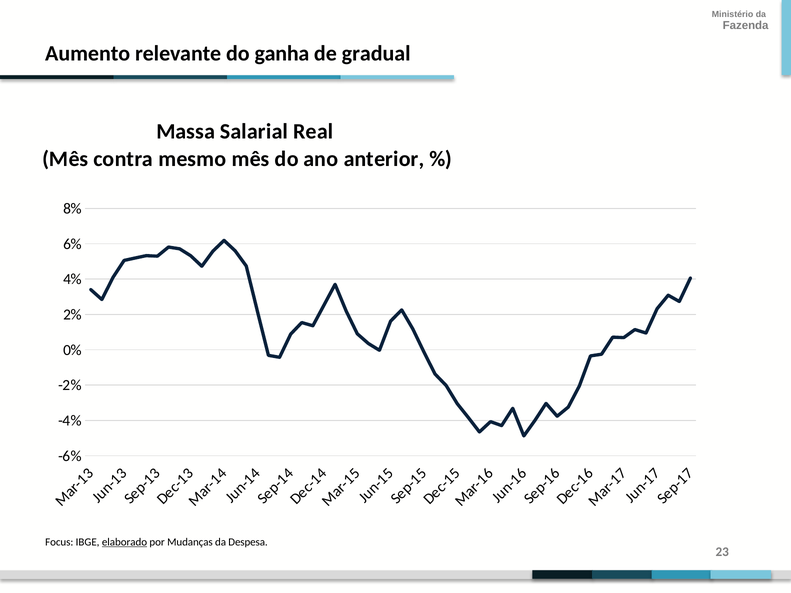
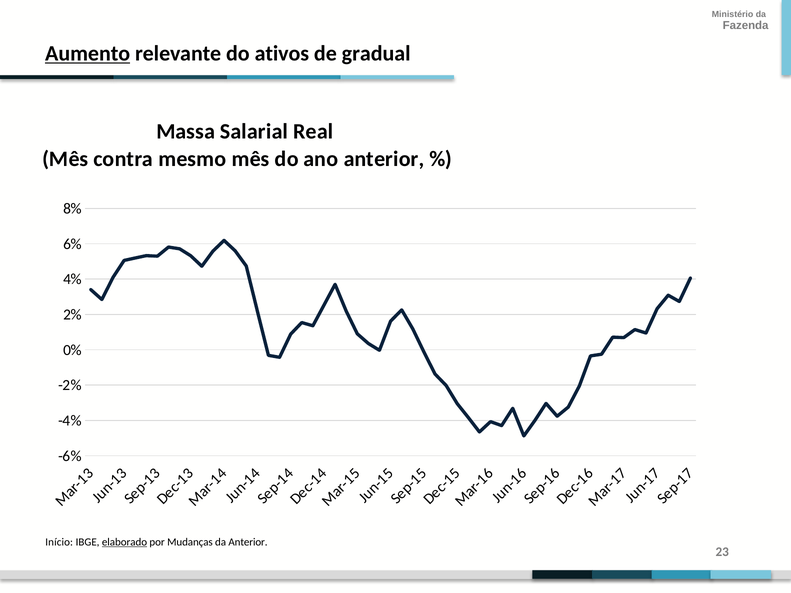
Aumento underline: none -> present (88, 54)
ganha: ganha -> ativos (282, 54)
Focus: Focus -> Início (59, 542)
da Despesa: Despesa -> Anterior (248, 542)
